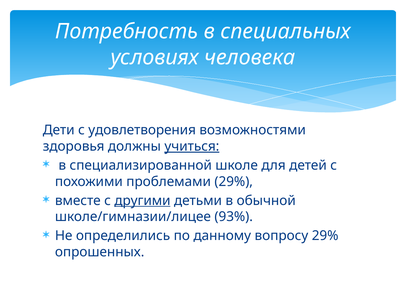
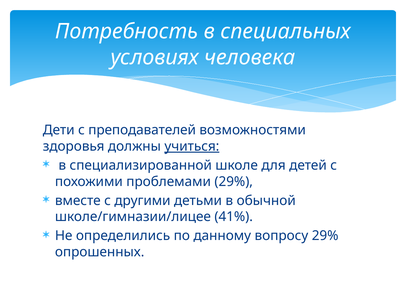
удовлетворения: удовлетворения -> преподавателей (142, 130)
другими underline: present -> none (142, 200)
93%: 93% -> 41% (234, 216)
